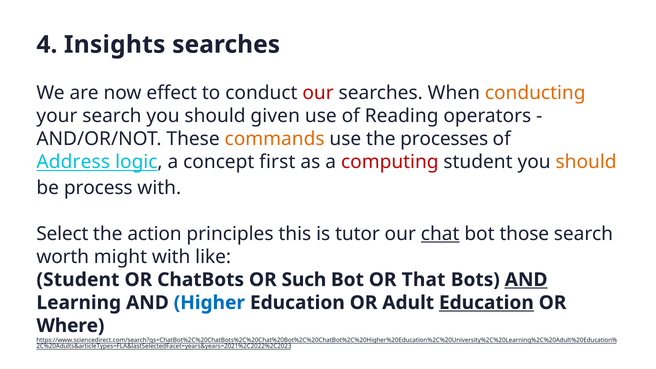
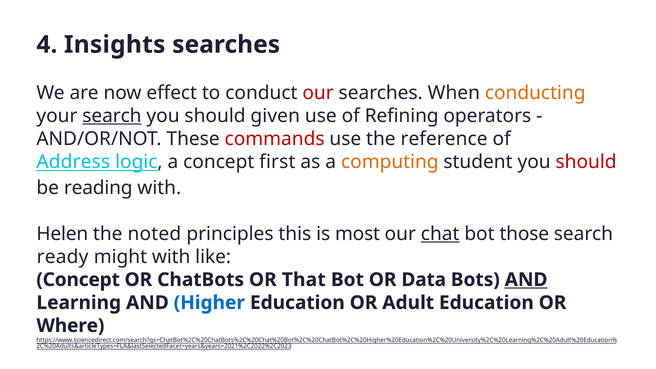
search underline: none -> present (112, 116)
Reading: Reading -> Refining (402, 116)
commands colour: orange -> red (275, 139)
processes: processes -> reference (444, 139)
computing colour: red -> orange (390, 162)
should colour: orange -> red (586, 162)
process: process -> reading (98, 188)
Select: Select -> Helen (62, 234)
action: action -> noted (154, 234)
tutor: tutor -> most (358, 234)
worth: worth -> ready (63, 257)
Student: Student -> Concept (78, 280)
Such: Such -> That (304, 280)
That: That -> Data (424, 280)
Education underline: present -> none (486, 303)
